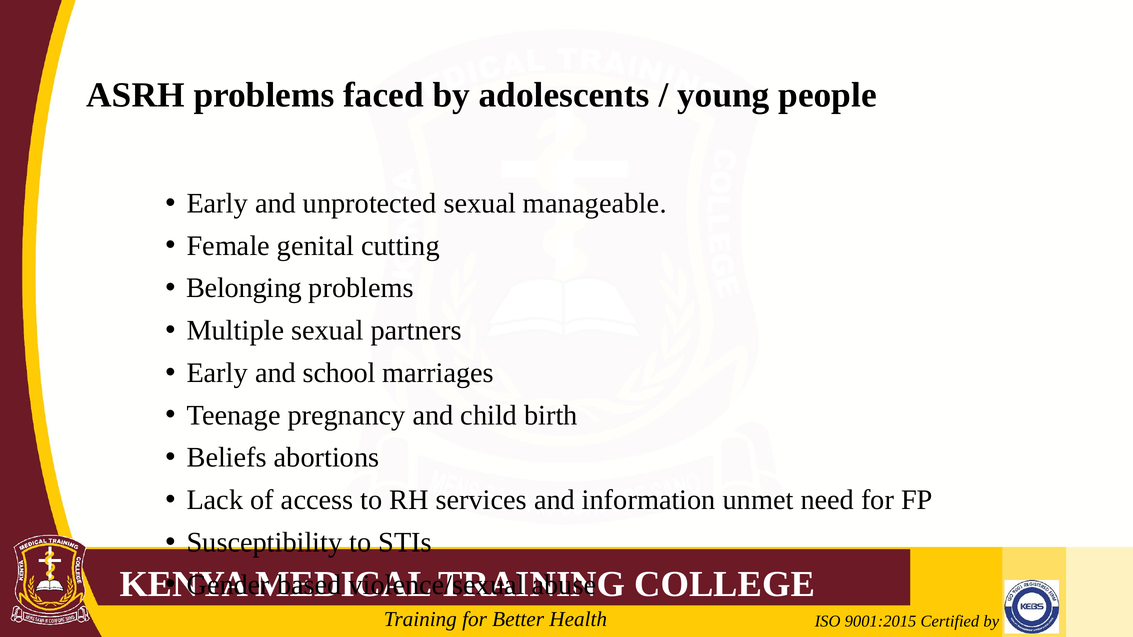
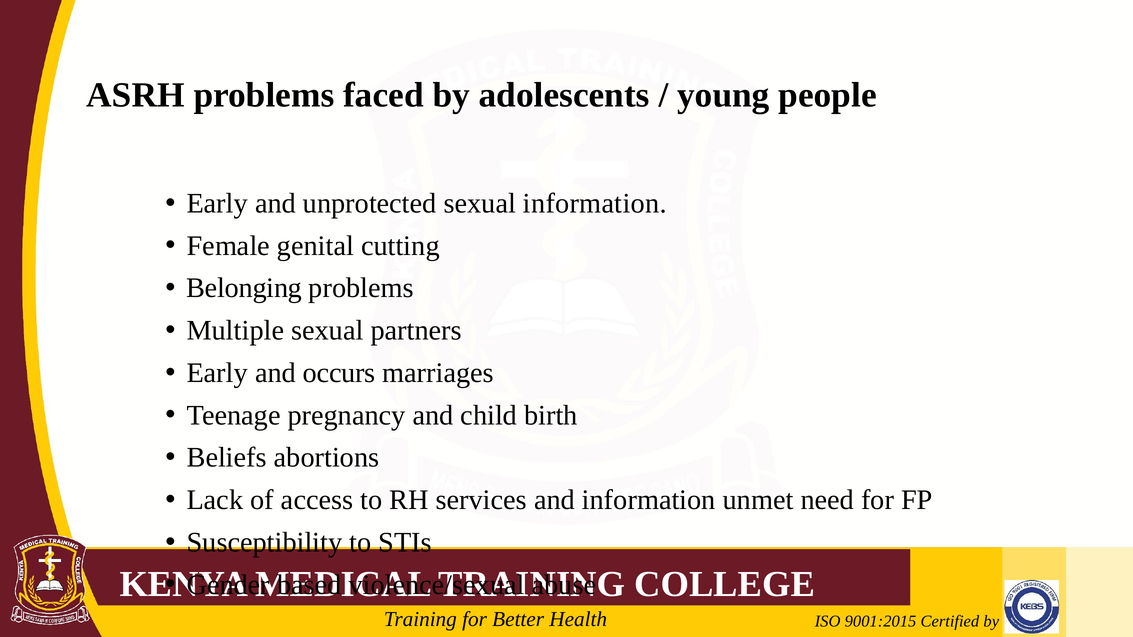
sexual manageable: manageable -> information (595, 203)
school: school -> occurs (339, 373)
